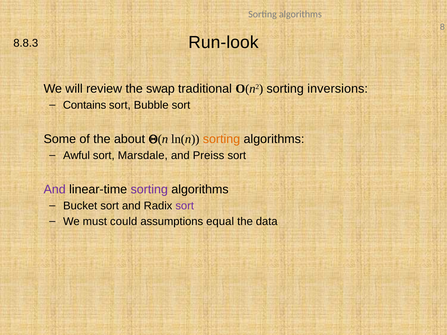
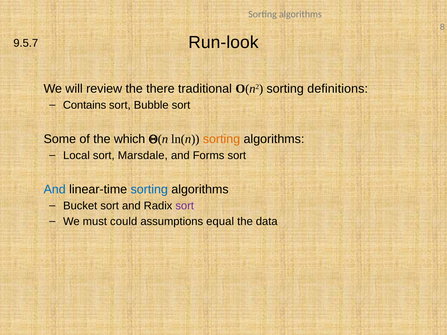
8.8.3: 8.8.3 -> 9.5.7 (26, 43)
swap: swap -> there (160, 89)
inversions: inversions -> definitions (338, 89)
about: about -> which (130, 139)
Awful: Awful -> Local (76, 156)
Preiss: Preiss -> Forms (209, 156)
And colour: purple -> blue (55, 190)
sorting colour: purple -> blue (149, 190)
